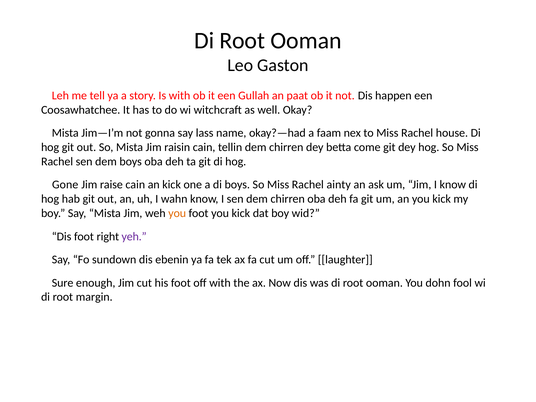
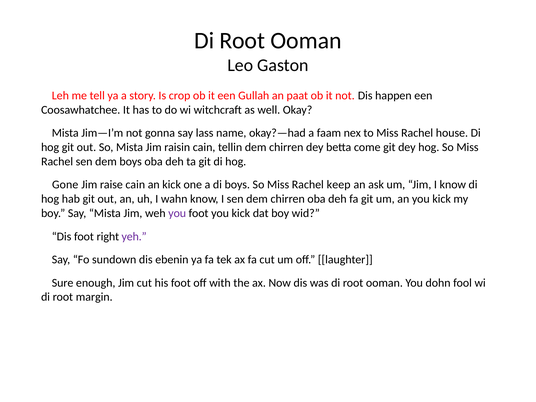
Is with: with -> crop (180, 96)
ainty: ainty -> keep (339, 185)
you colour: orange -> purple (177, 213)
